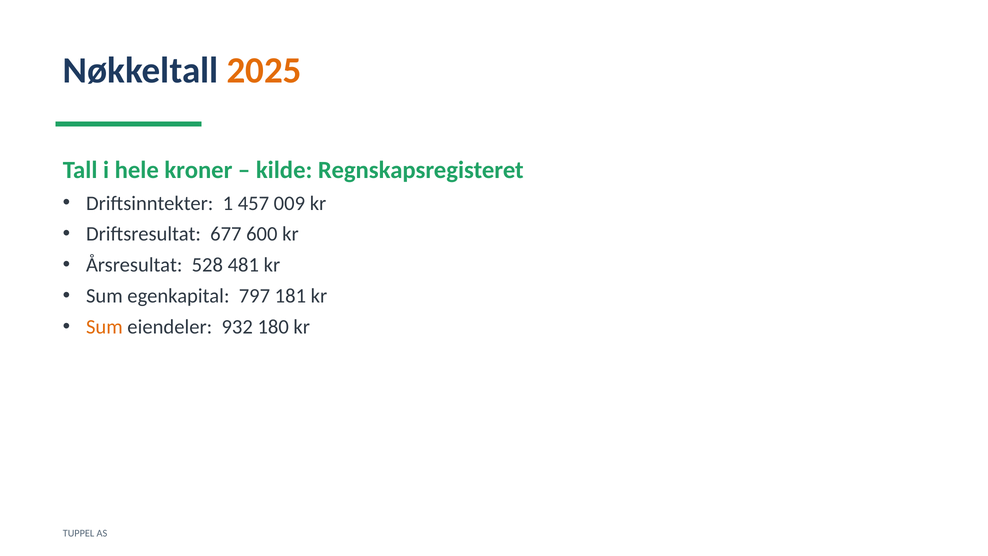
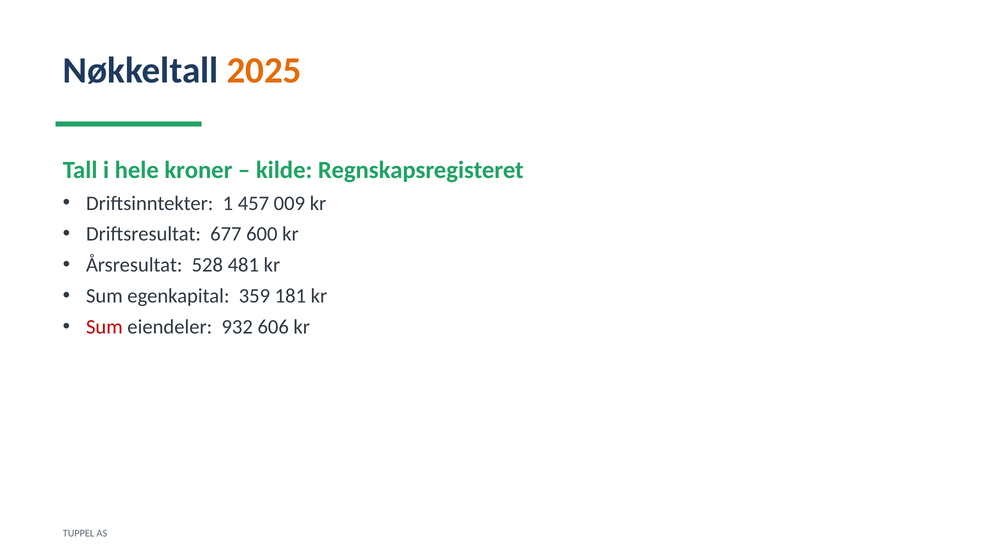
797: 797 -> 359 (254, 296)
Sum colour: orange -> red (104, 327)
180: 180 -> 606 (273, 327)
